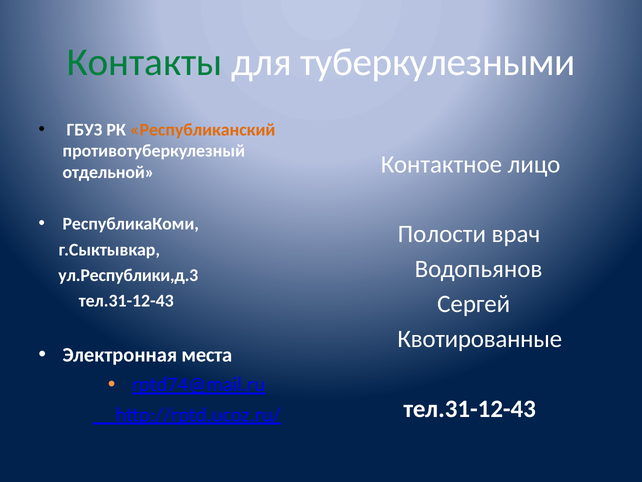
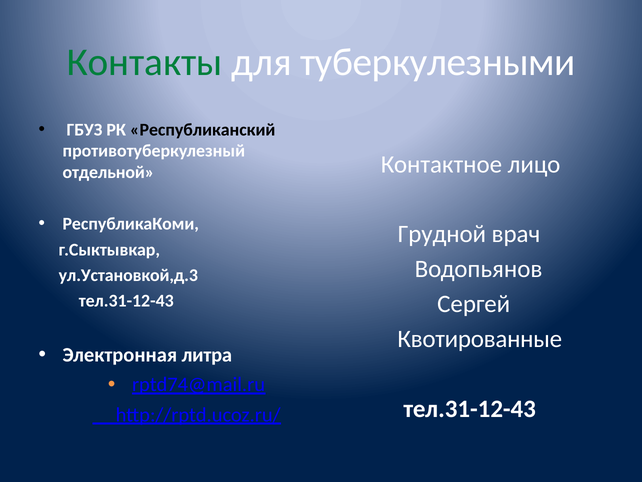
Республиканский colour: orange -> black (203, 130)
Полости: Полости -> Грудной (442, 234)
ул.Республики,д.3: ул.Республики,д.3 -> ул.Установкой,д.3 (128, 275)
места: места -> литра (207, 355)
